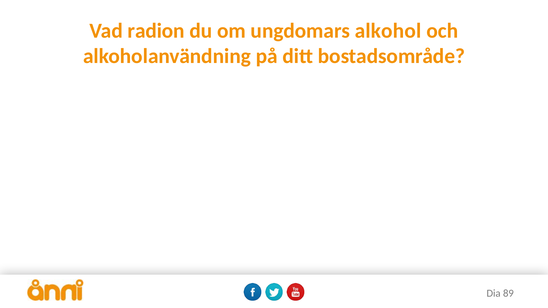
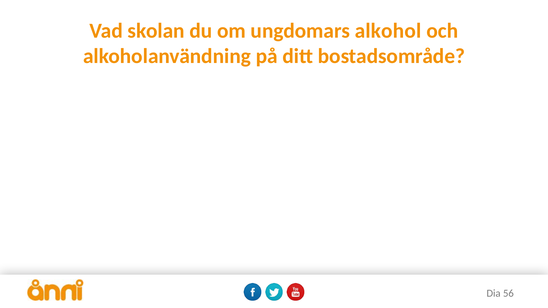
radion: radion -> skolan (156, 31)
89: 89 -> 56 (508, 293)
